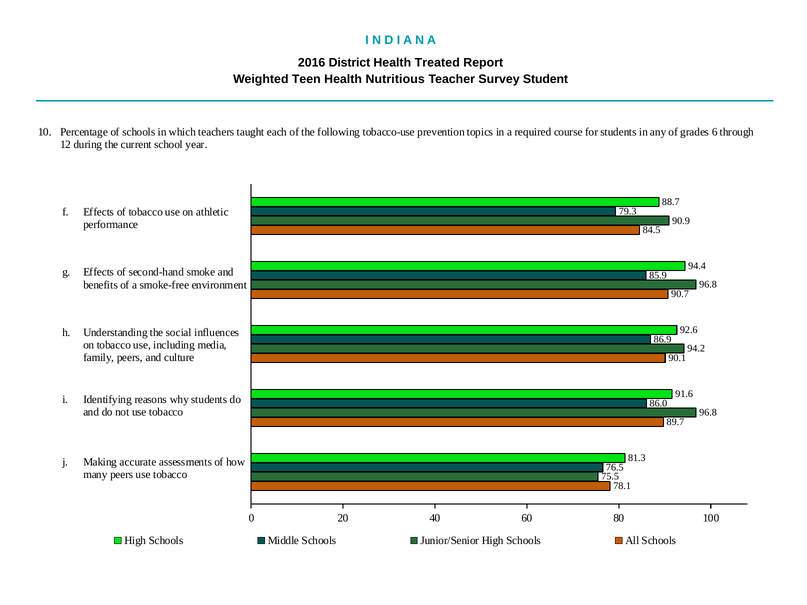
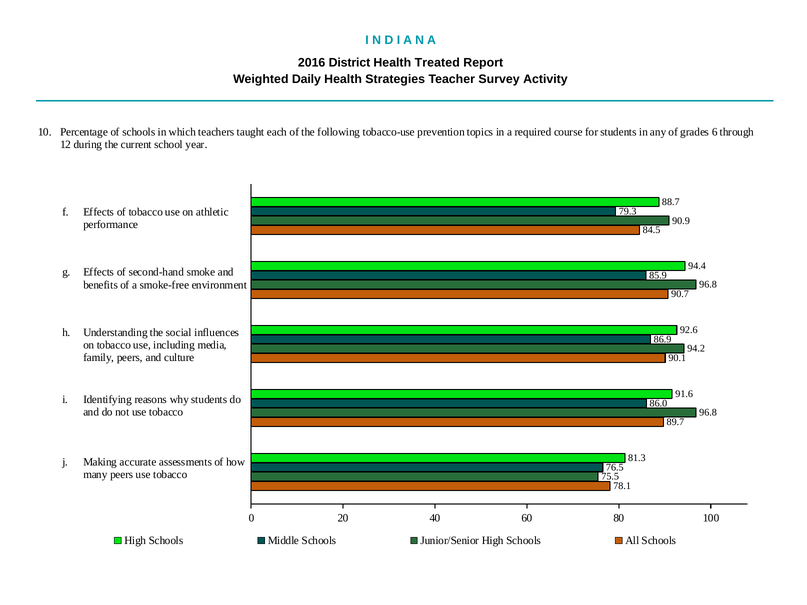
Teen: Teen -> Daily (306, 79)
Nutritious: Nutritious -> Strategies (395, 79)
Student: Student -> Activity (545, 79)
